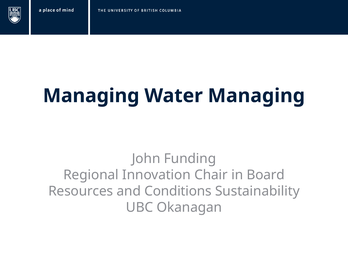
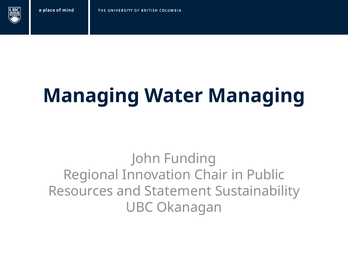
Board: Board -> Public (266, 175)
Conditions: Conditions -> Statement (178, 191)
